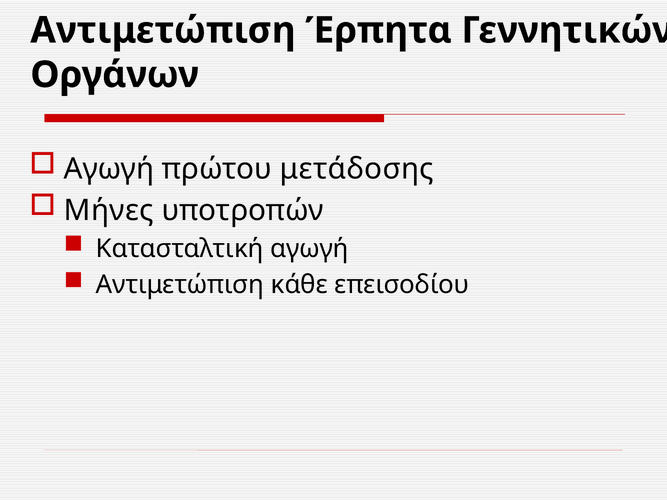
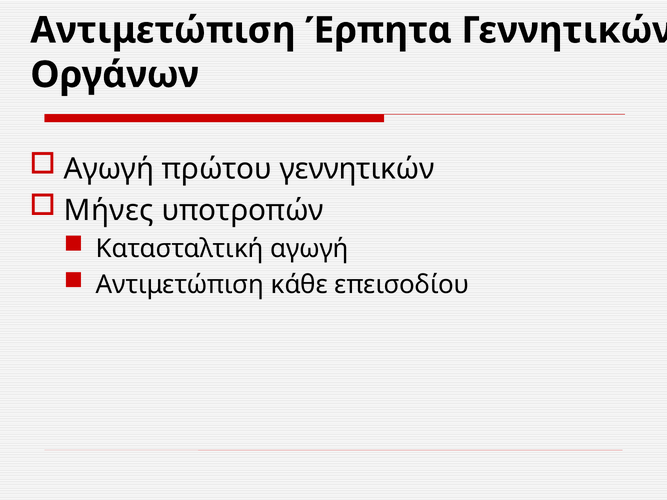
πρώτου μετάδοσης: μετάδοσης -> γεννητικών (357, 169)
